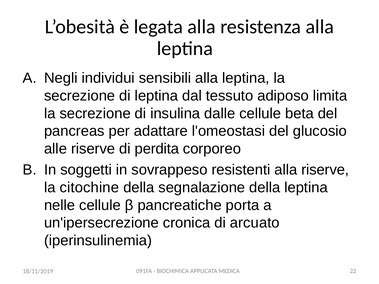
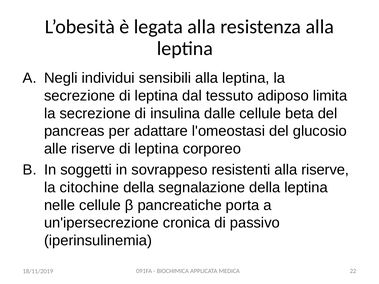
riserve di perdita: perdita -> leptina (157, 149)
arcuato: arcuato -> passivo (255, 223)
